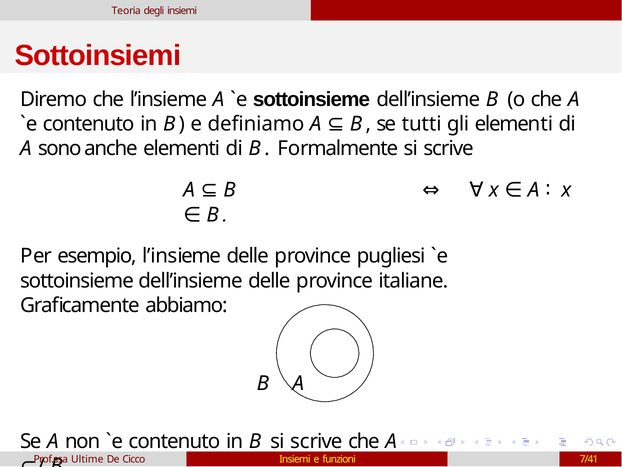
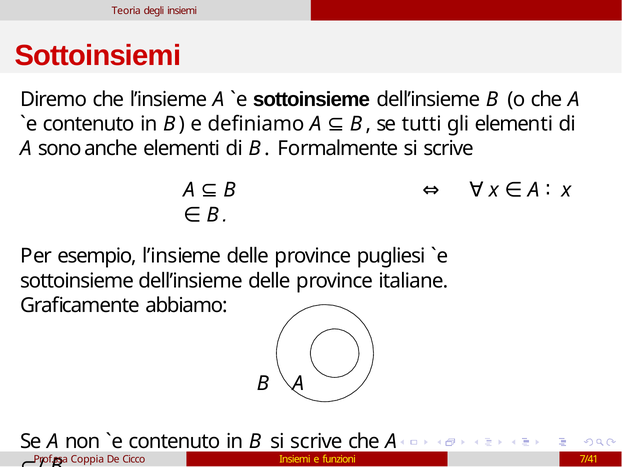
Ultime: Ultime -> Coppia (87, 459)
